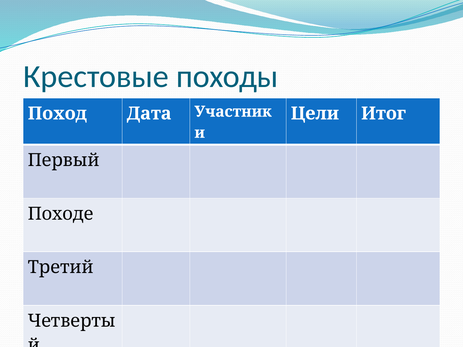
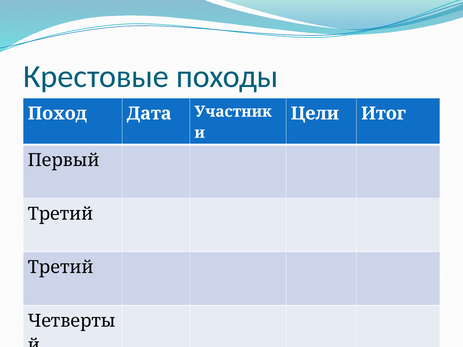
Походе: Походе -> Третий (61, 214)
